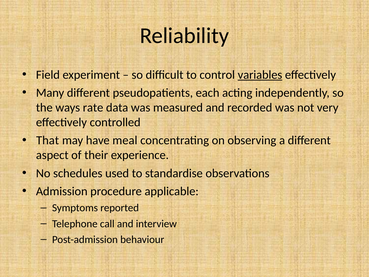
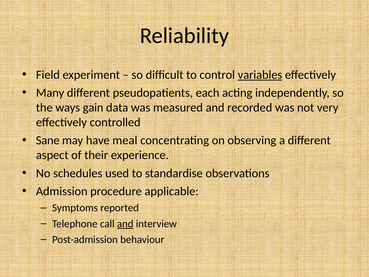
rate: rate -> gain (93, 107)
That: That -> Sane (48, 140)
and underline: none -> present (125, 224)
